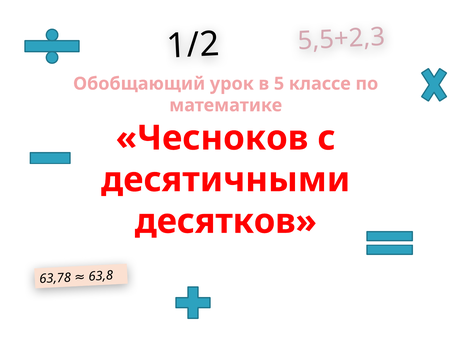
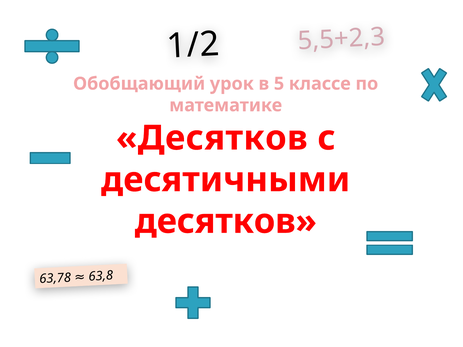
Чесноков: Чесноков -> Десятков (212, 138)
